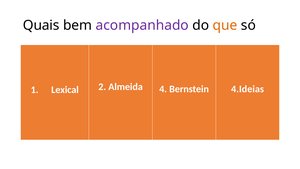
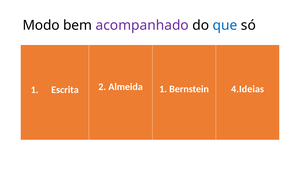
Quais: Quais -> Modo (41, 25)
que colour: orange -> blue (225, 25)
Lexical: Lexical -> Escrita (65, 90)
Almeida 4: 4 -> 1 (163, 89)
